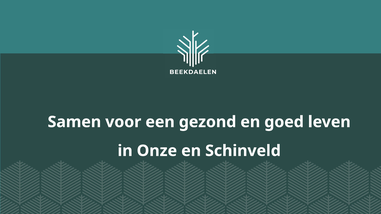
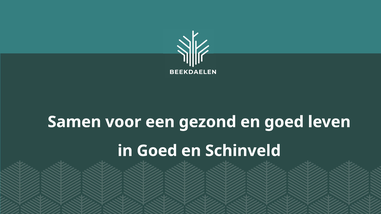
in Onze: Onze -> Goed (157, 151)
